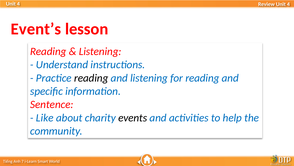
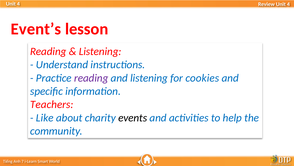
reading colour: black -> purple (91, 78)
for reading: reading -> cookies (202, 78)
Sentence: Sentence -> Teachers (52, 104)
